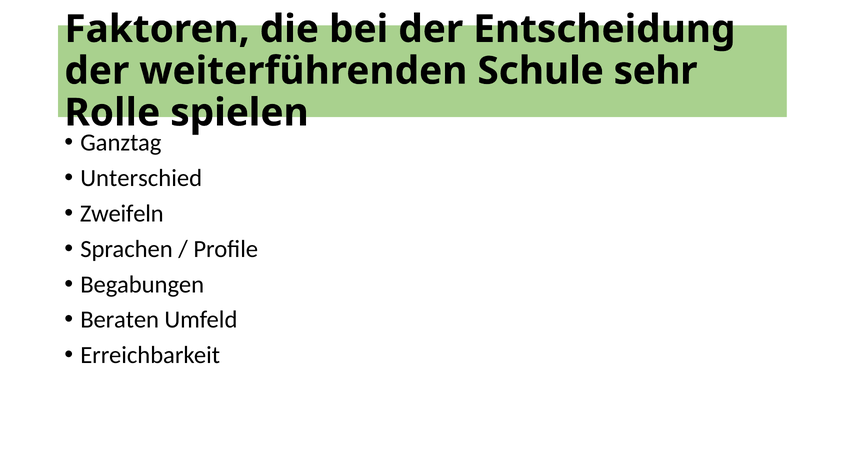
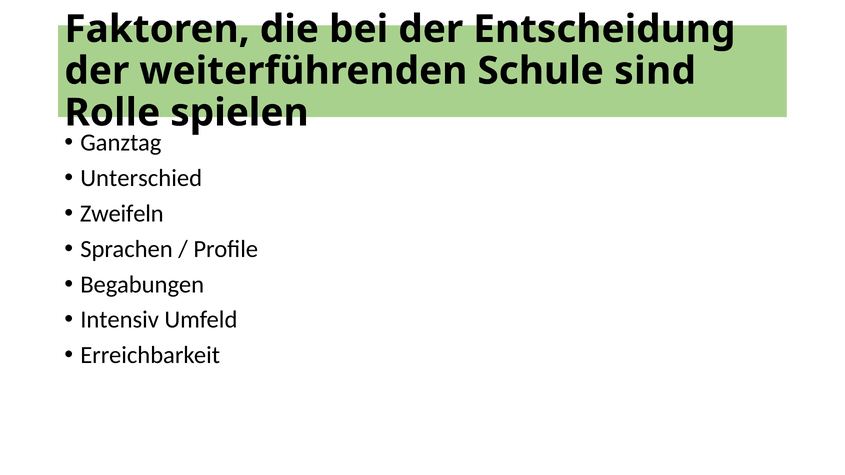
sehr: sehr -> sind (655, 71)
Beraten: Beraten -> Intensiv (120, 320)
